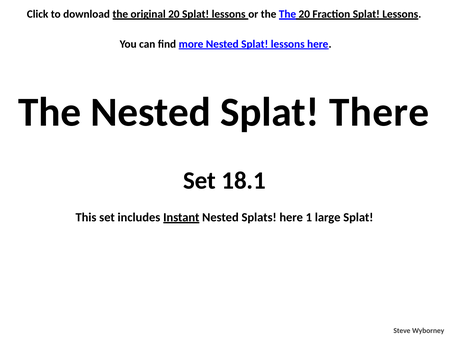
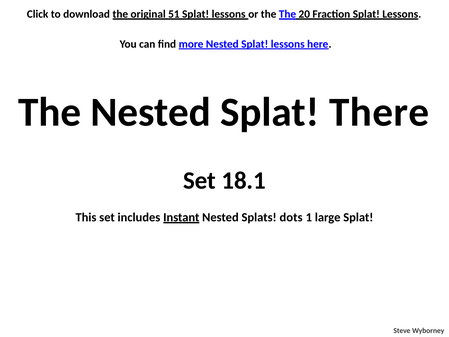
original 20: 20 -> 51 (174, 14)
Splats here: here -> dots (291, 217)
